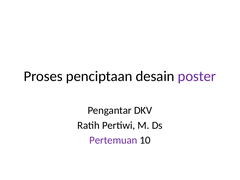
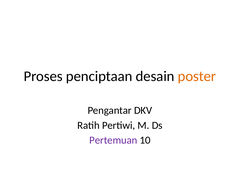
poster colour: purple -> orange (197, 76)
